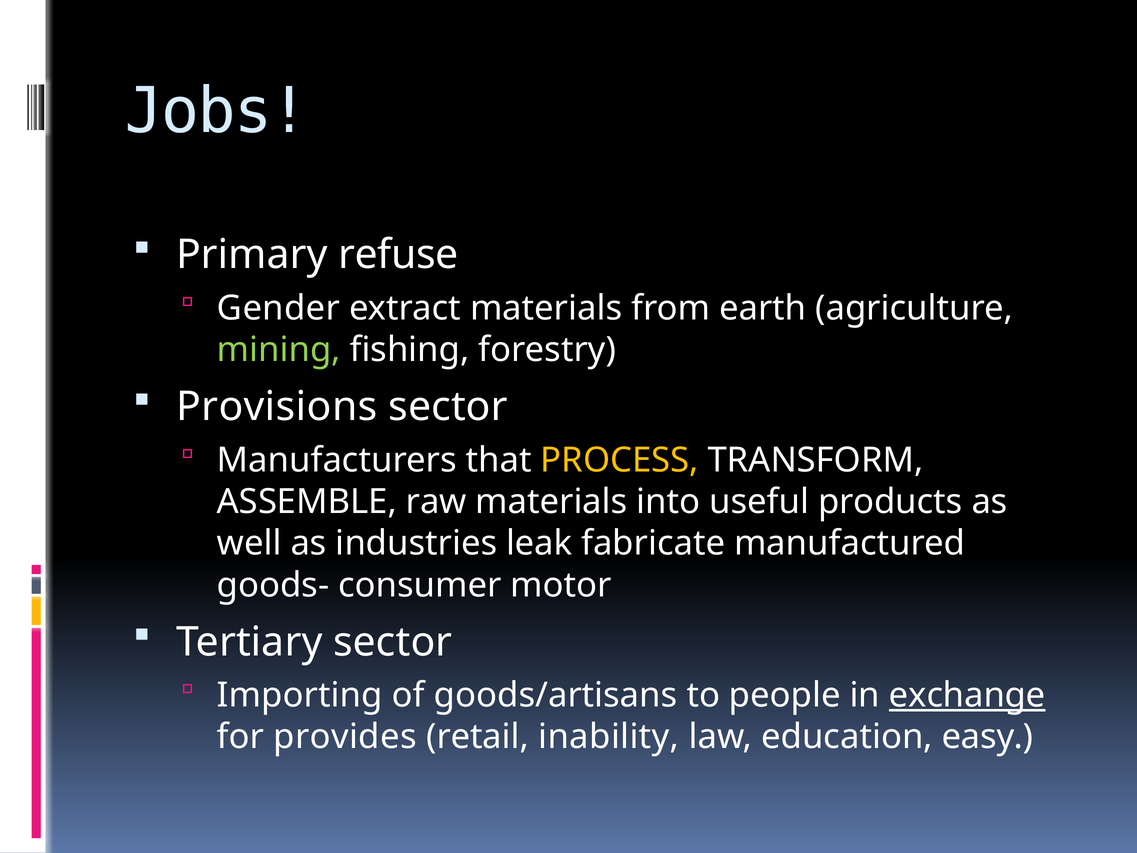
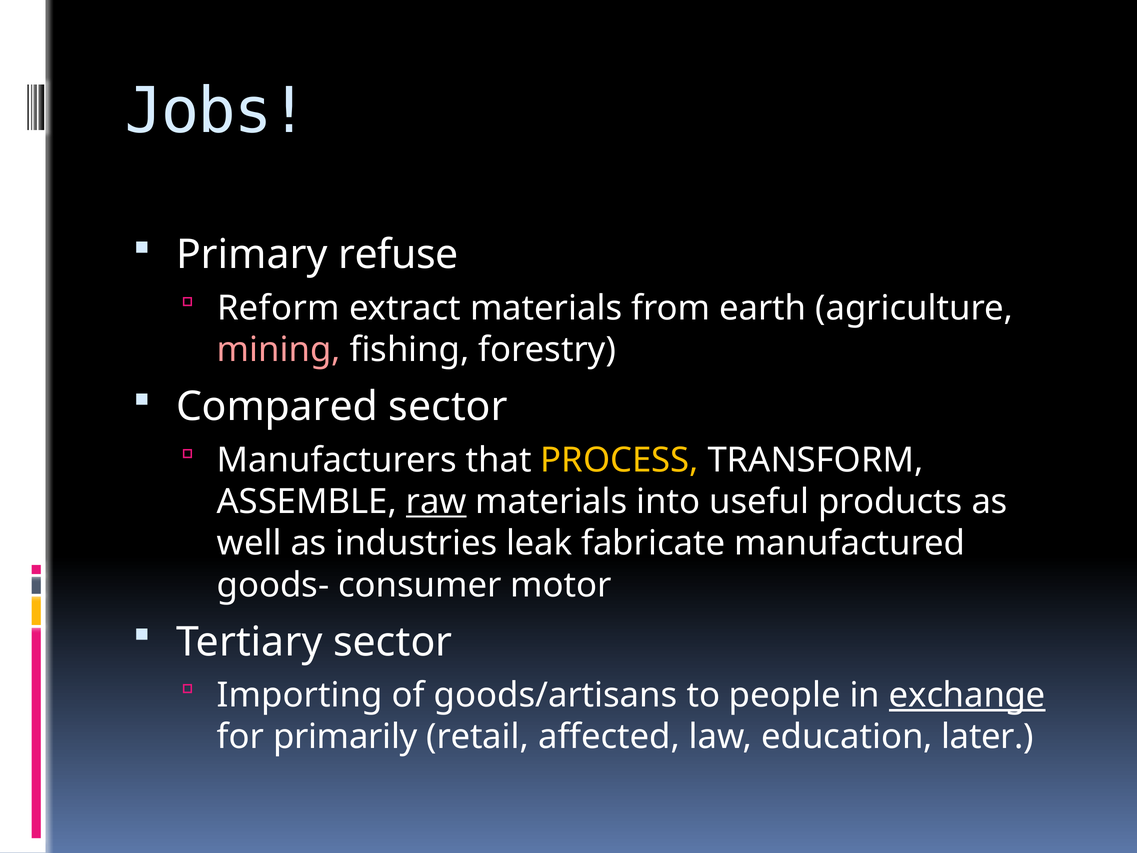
Gender: Gender -> Reform (278, 308)
mining colour: light green -> pink (279, 350)
Provisions: Provisions -> Compared (277, 407)
raw underline: none -> present (436, 502)
provides: provides -> primarily (345, 737)
inability: inability -> affected (609, 737)
easy: easy -> later (988, 737)
